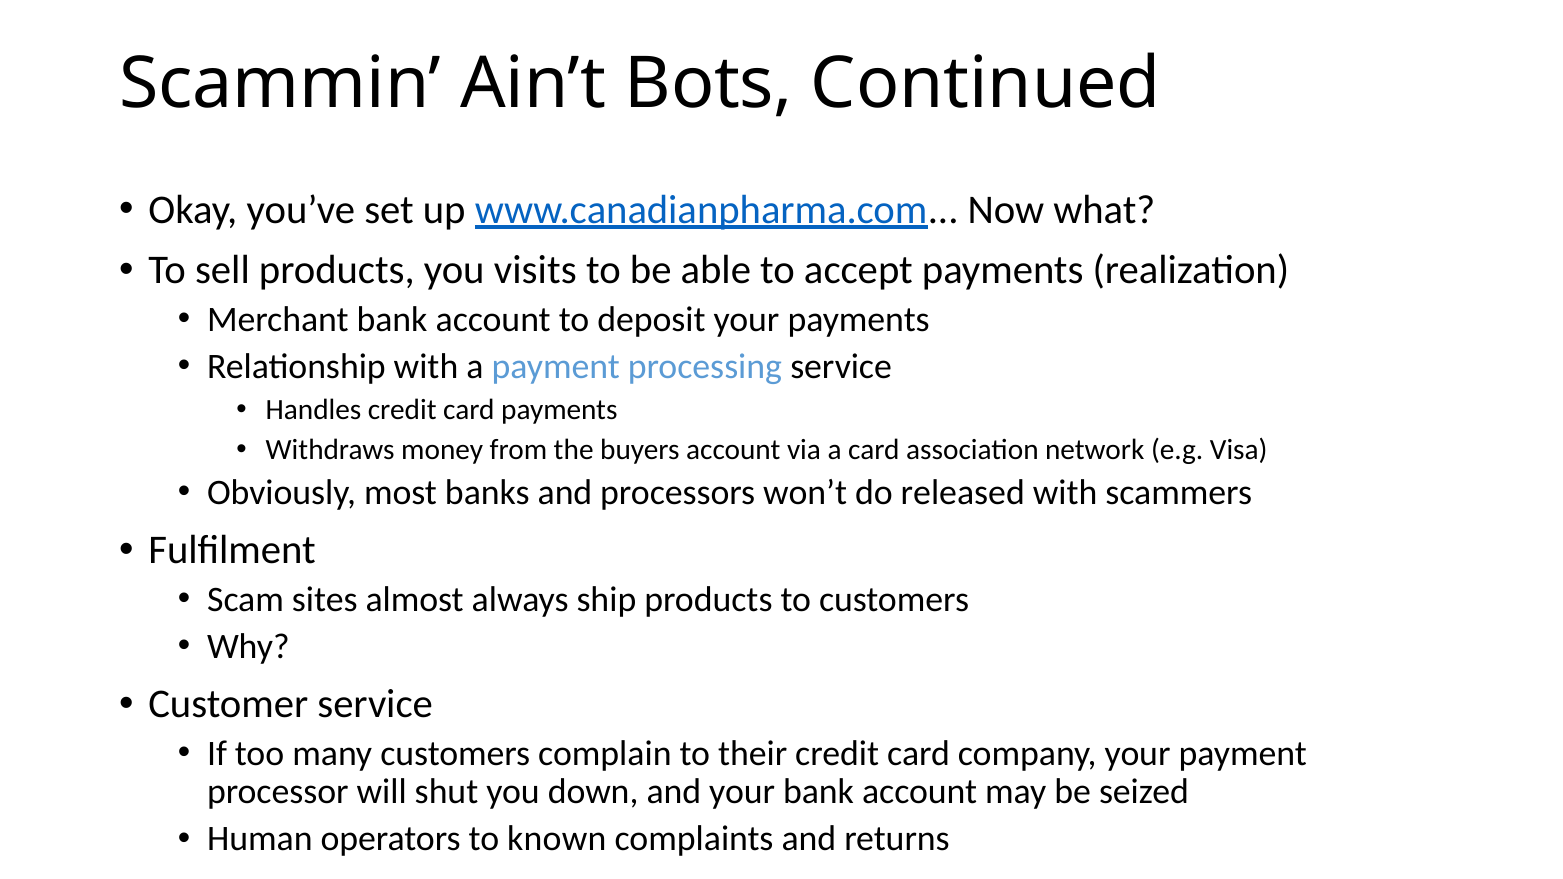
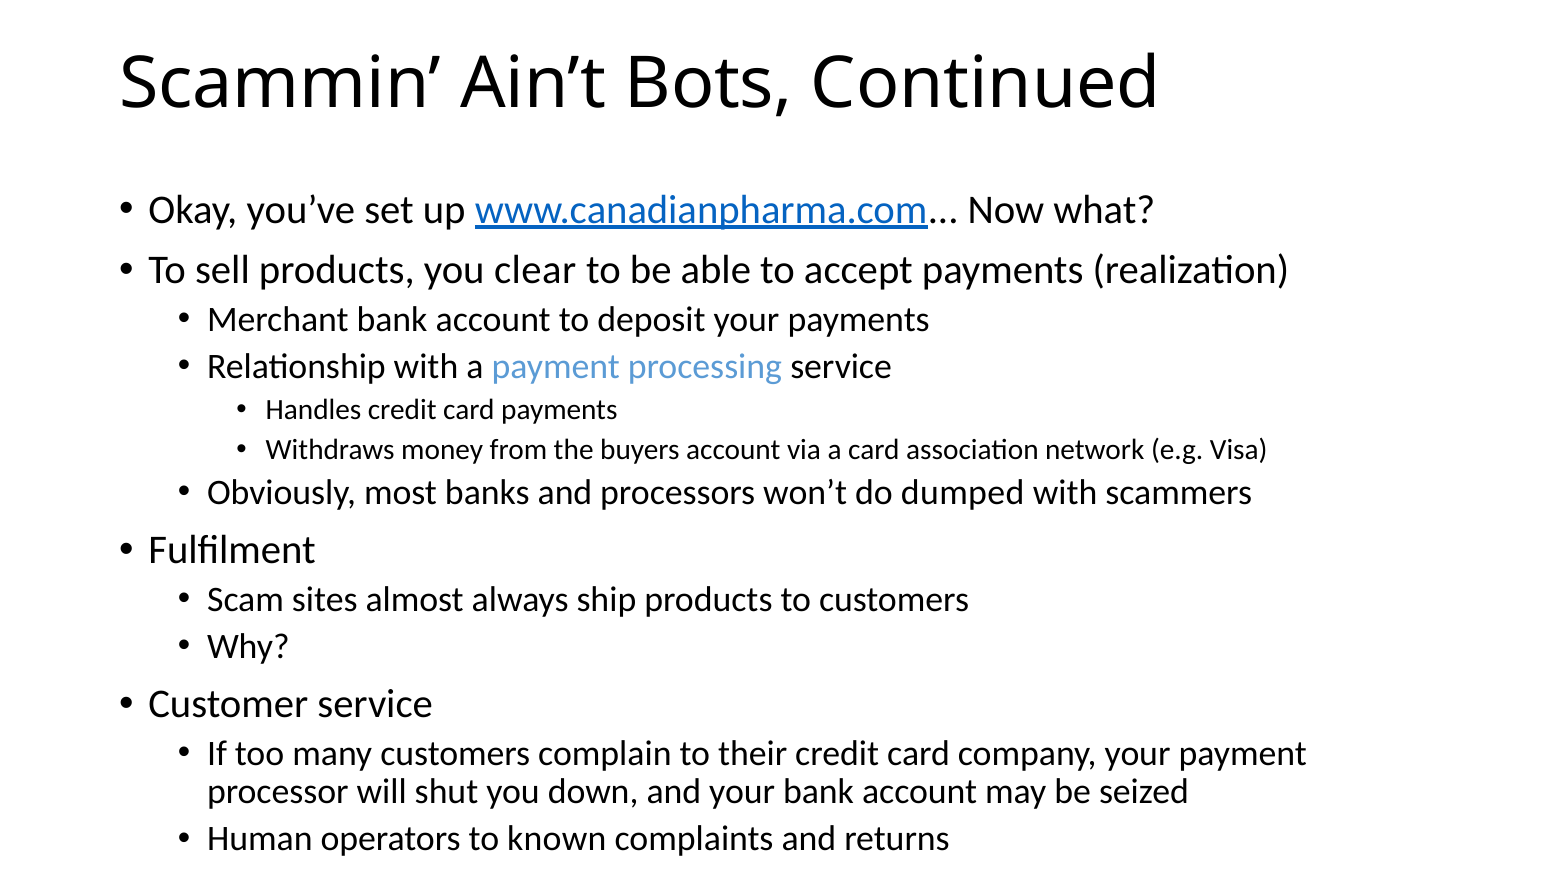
visits: visits -> clear (535, 270)
released: released -> dumped (963, 493)
